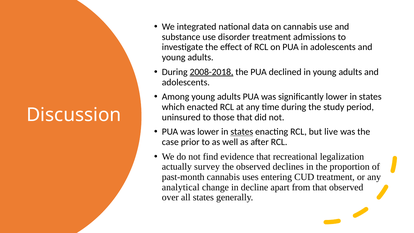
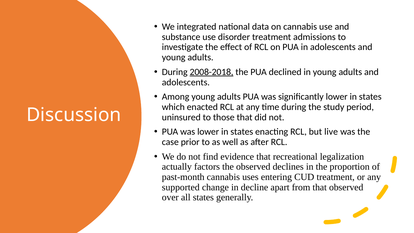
states underline: present -> none (242, 132)
survey: survey -> factors (207, 167)
analytical: analytical -> supported (181, 187)
